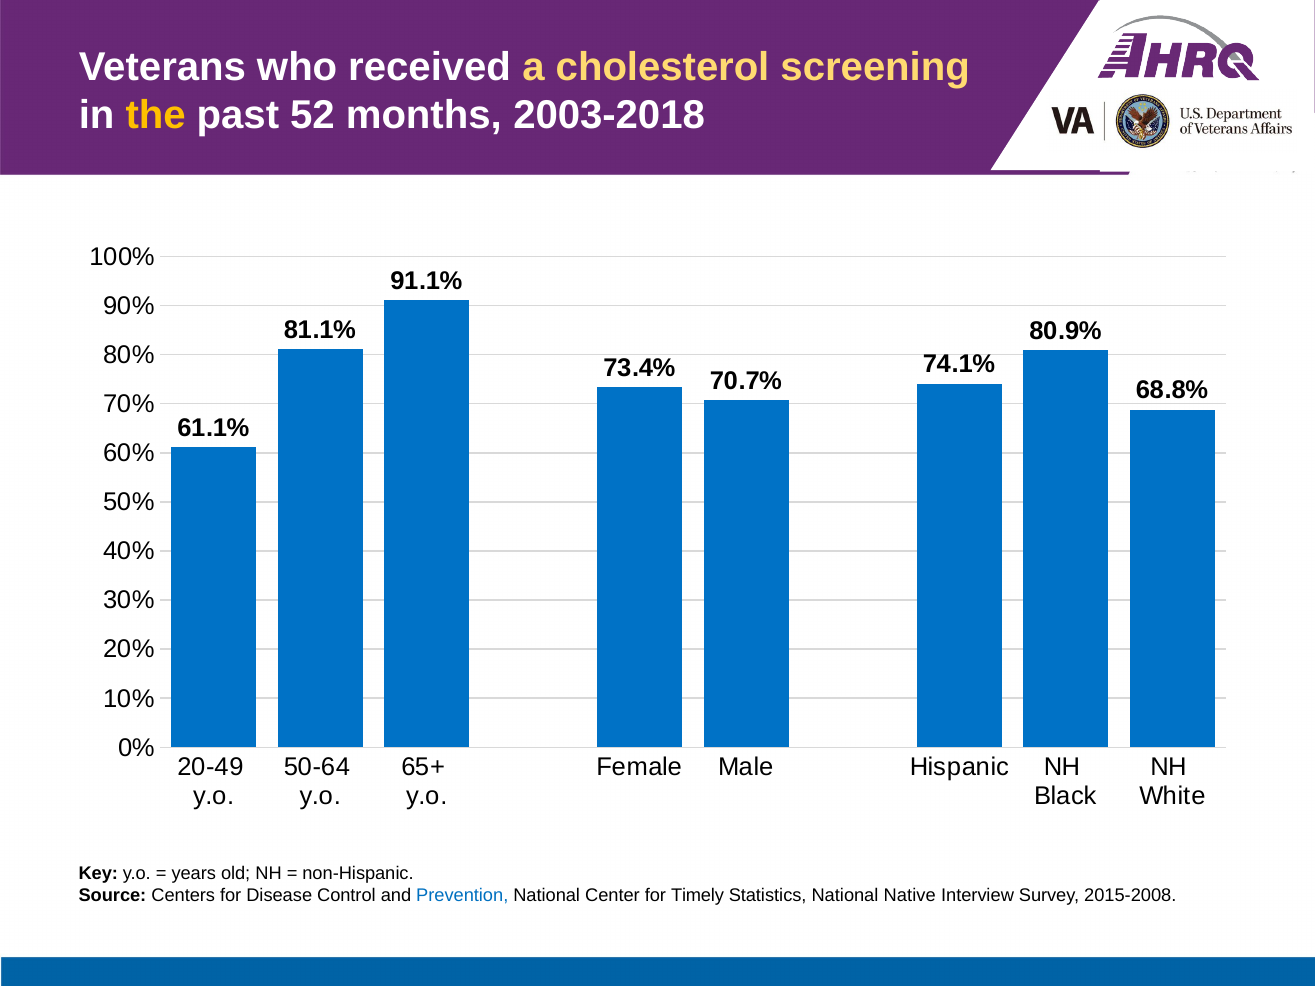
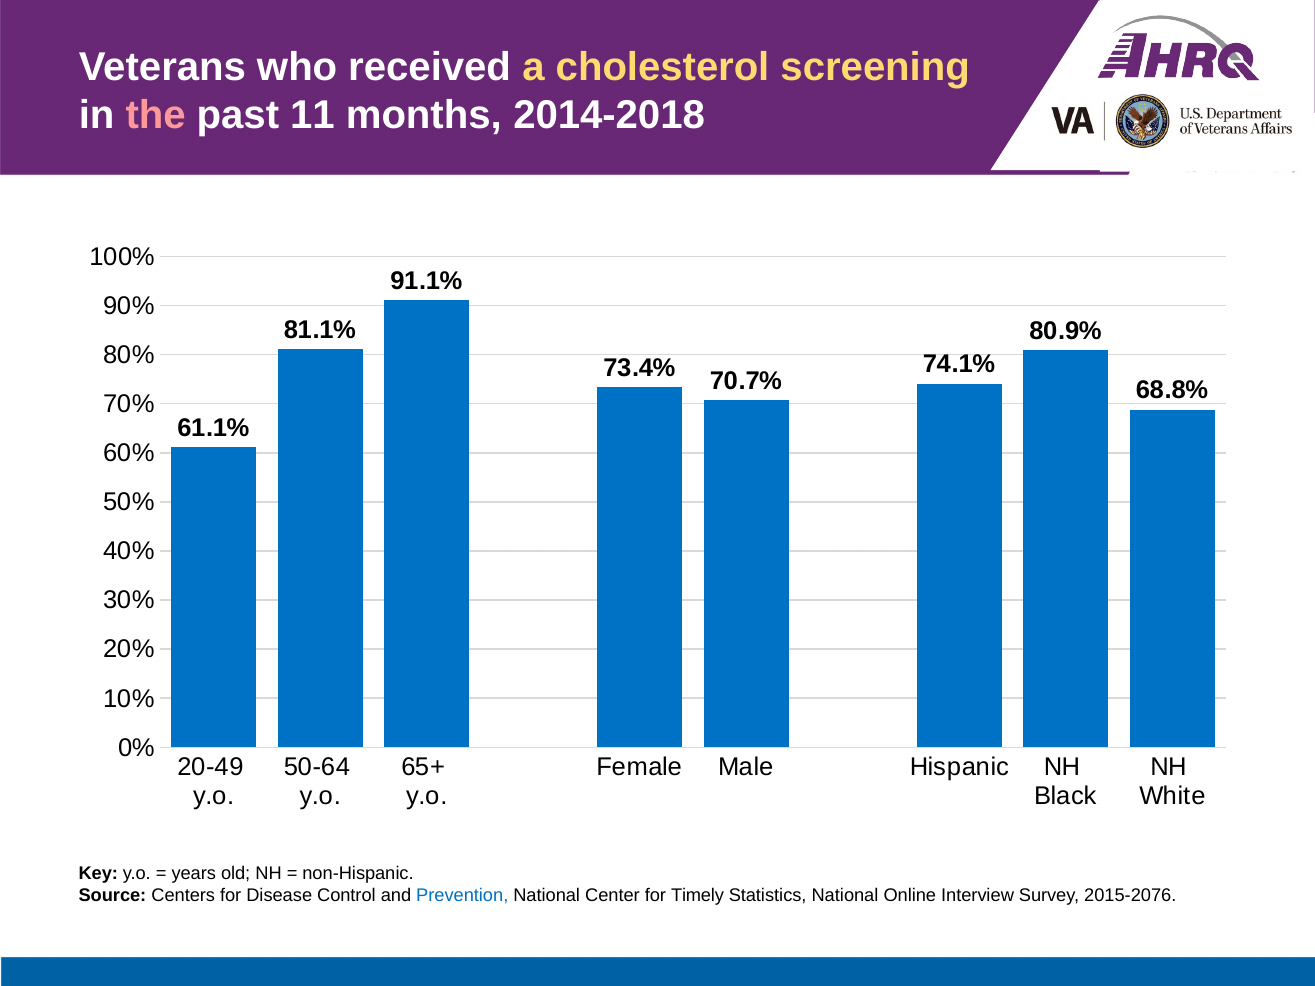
the colour: yellow -> pink (156, 115)
52: 52 -> 11 (312, 115)
2003-2018: 2003-2018 -> 2014-2018 (609, 115)
Native: Native -> Online (910, 895)
2015-2008: 2015-2008 -> 2015-2076 (1130, 895)
